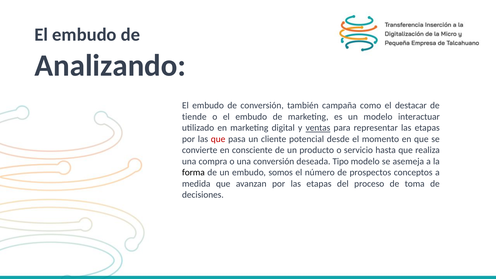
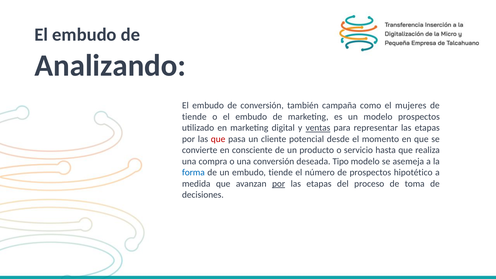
destacar: destacar -> mujeres (411, 106)
modelo interactuar: interactuar -> prospectos (419, 117)
forma colour: black -> blue (193, 173)
embudo somos: somos -> tiende (281, 173)
conceptos: conceptos -> hipotético (413, 173)
por underline: none -> present (279, 184)
